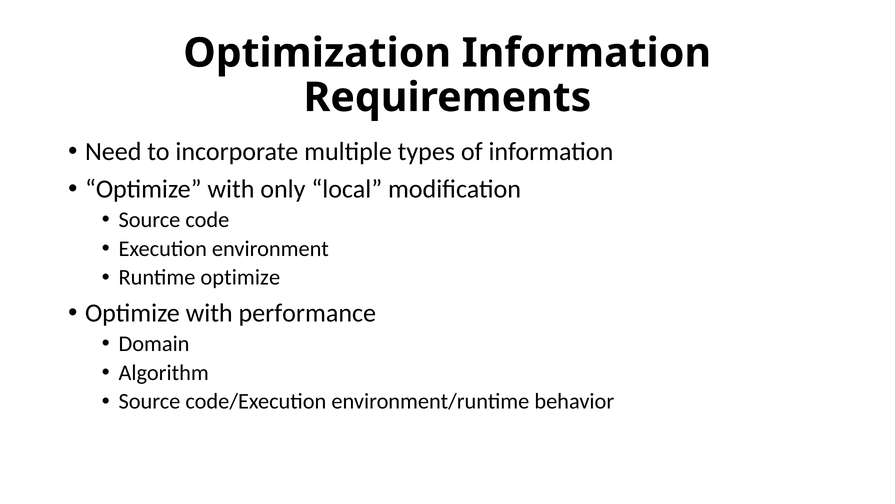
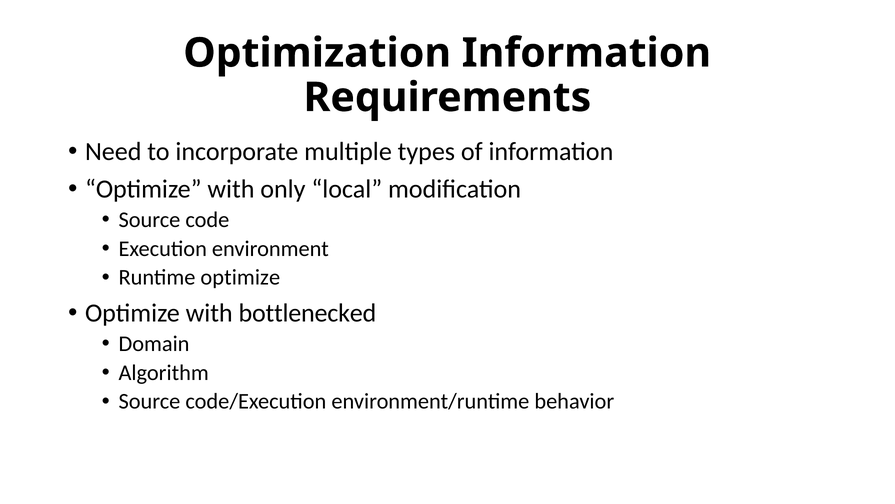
performance: performance -> bottlenecked (307, 313)
